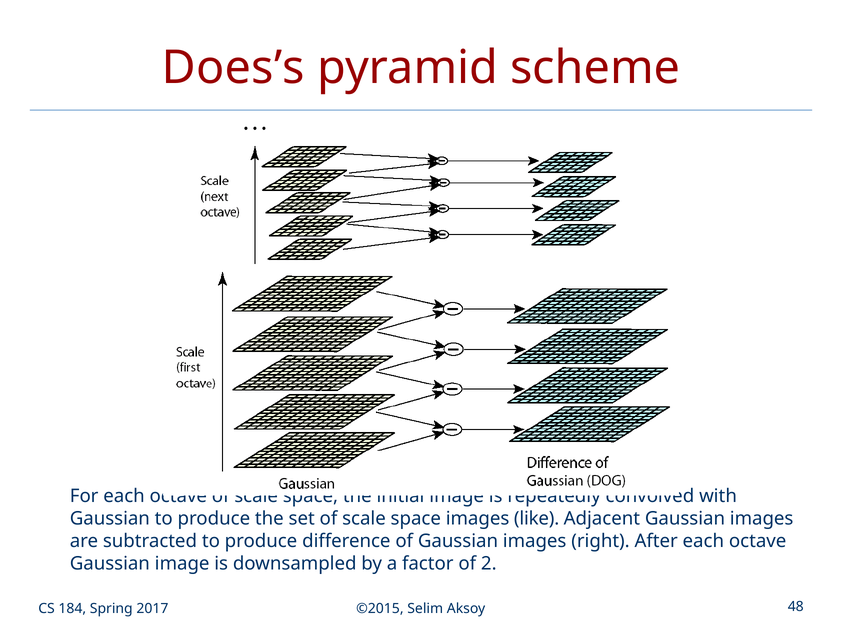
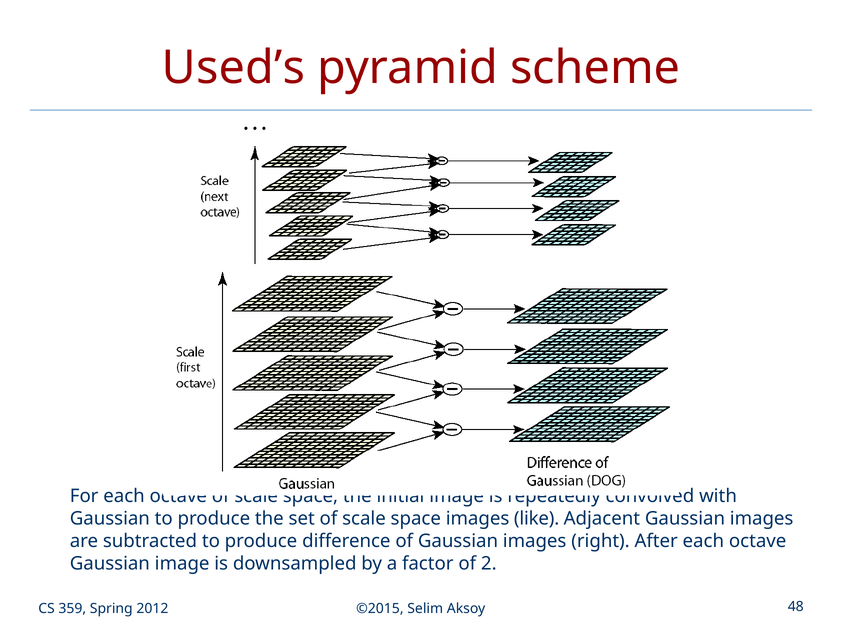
Does’s: Does’s -> Used’s (233, 68)
184: 184 -> 359 (72, 609)
2017: 2017 -> 2012 (152, 609)
